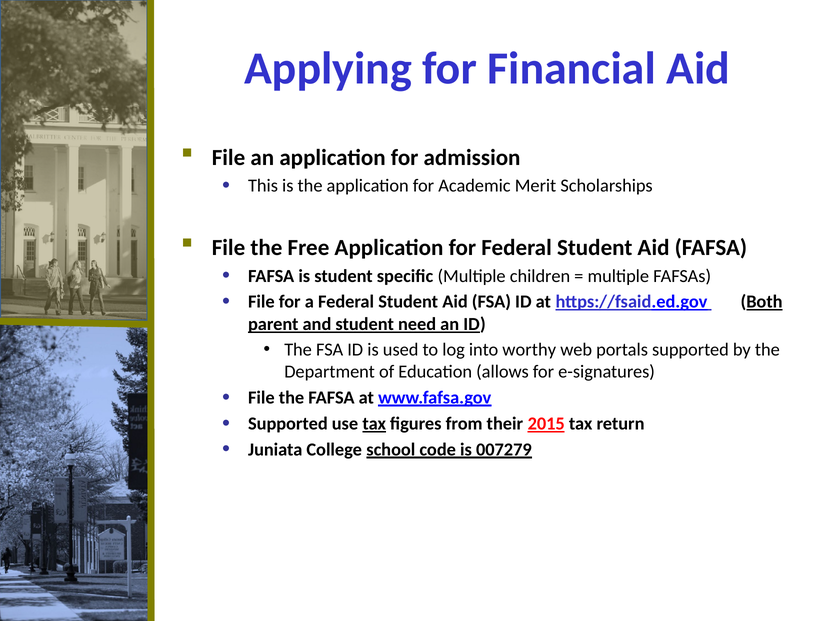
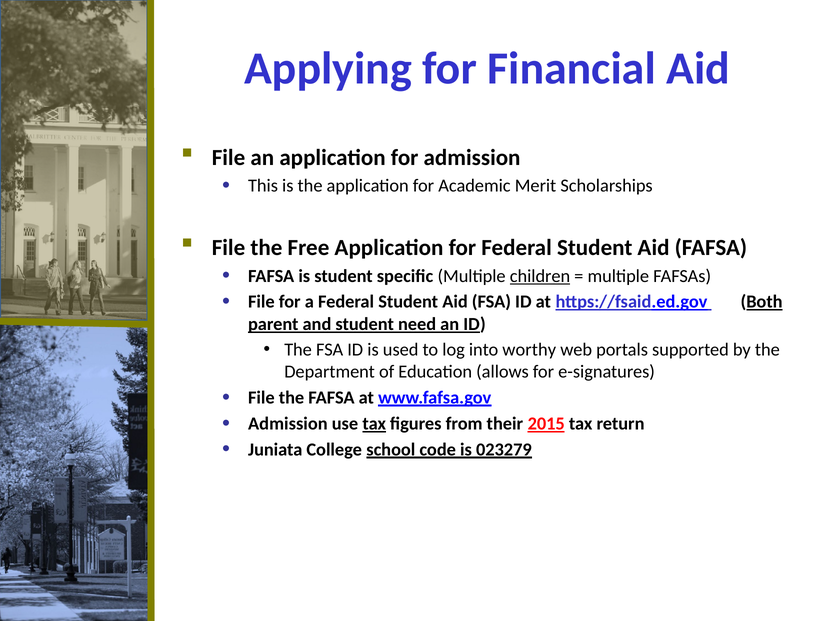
children underline: none -> present (540, 276)
Supported: Supported -> Admission (288, 424)
007279: 007279 -> 023279 (504, 450)
